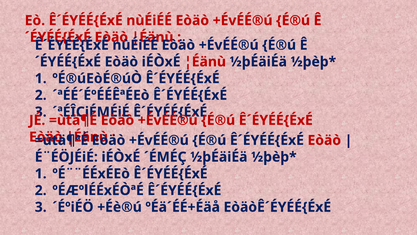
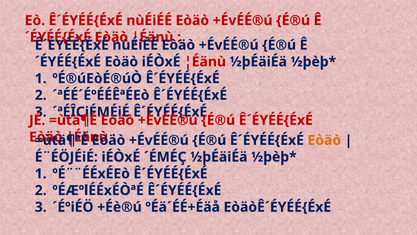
Eòäò colour: red -> orange (324, 140)
